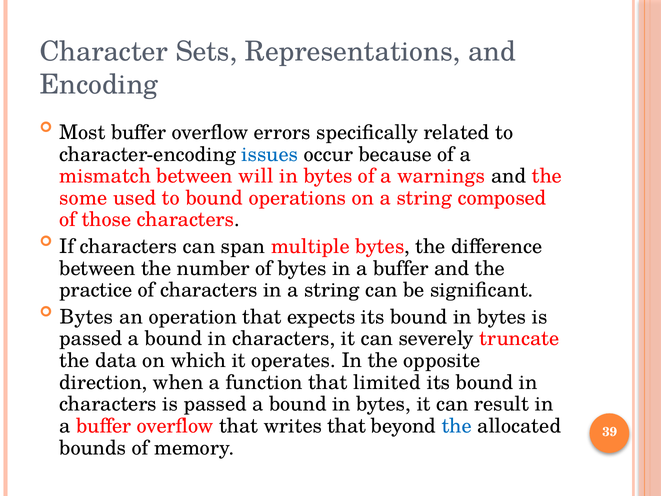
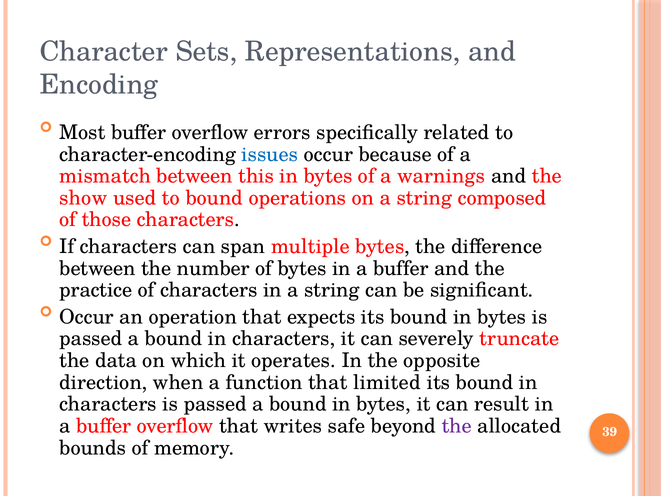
will: will -> this (256, 176)
some: some -> show (83, 198)
Bytes: Bytes -> Occur (87, 317)
writes that: that -> safe (346, 426)
the colour: blue -> purple (457, 426)
